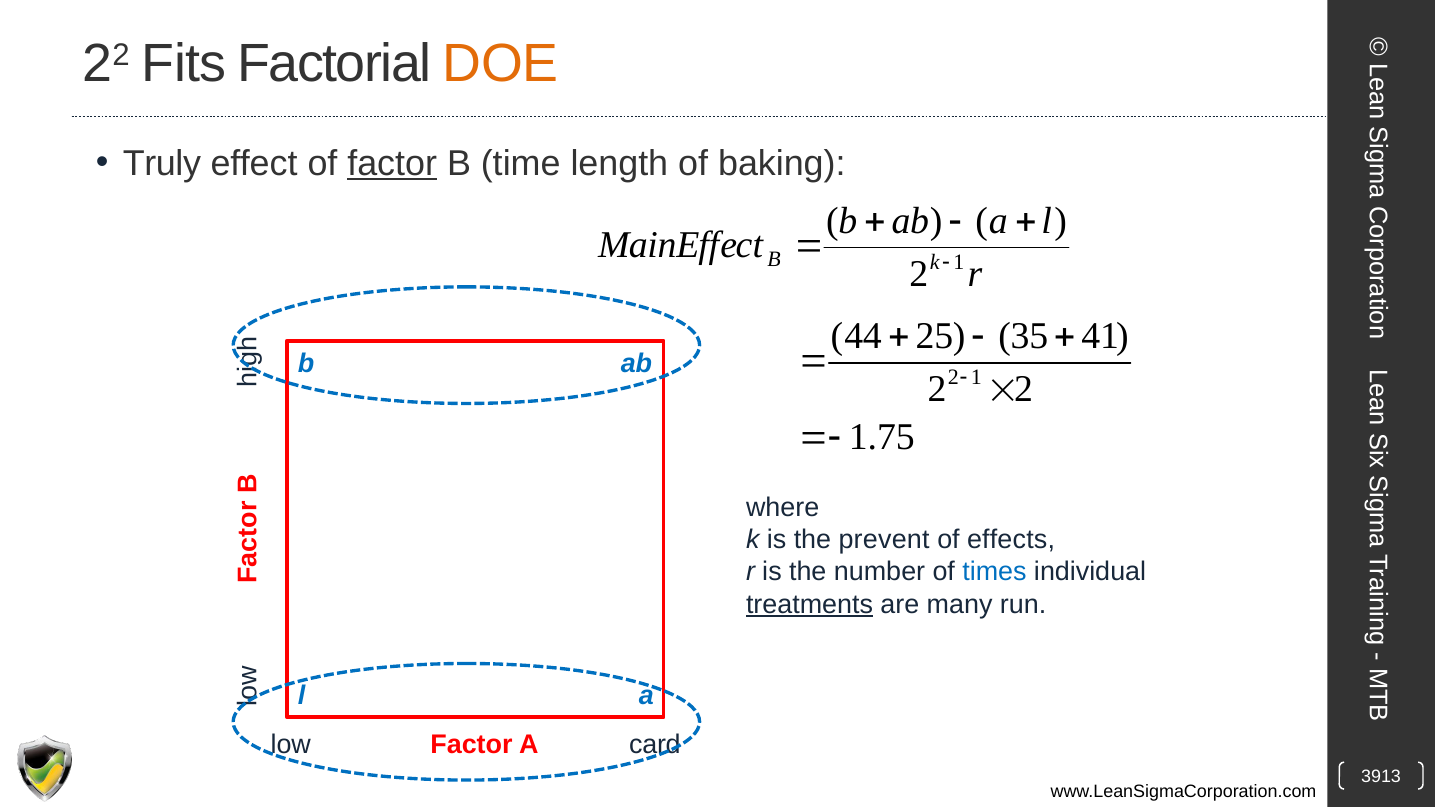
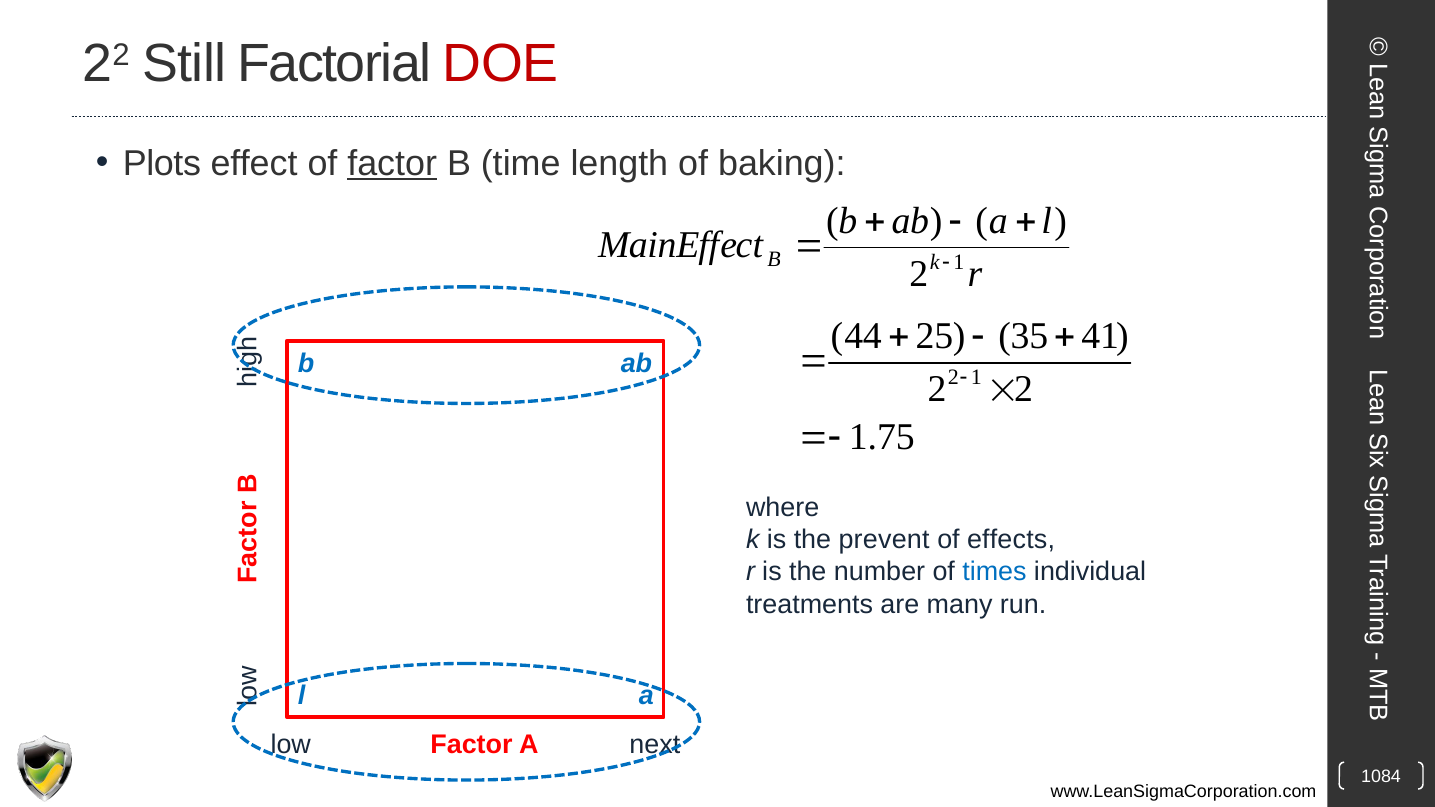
Fits: Fits -> Still (184, 64)
DOE colour: orange -> red (501, 64)
Truly: Truly -> Plots (162, 164)
treatments underline: present -> none (810, 604)
card: card -> next (655, 745)
3913: 3913 -> 1084 (1381, 777)
